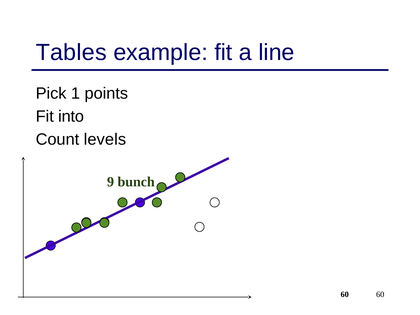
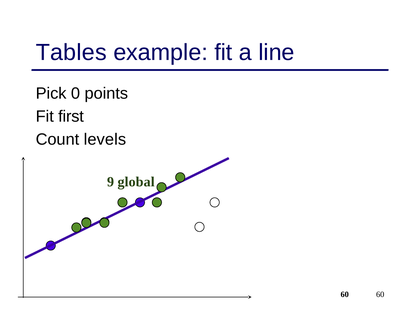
1: 1 -> 0 (75, 94)
into: into -> first (71, 116)
bunch: bunch -> global (136, 182)
